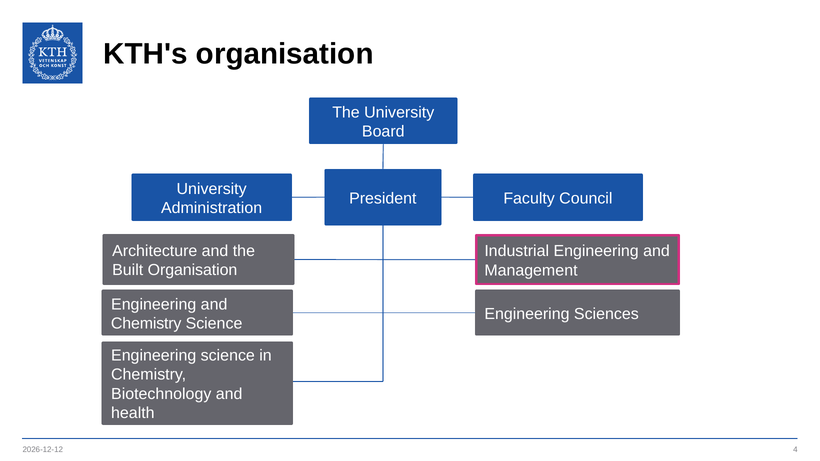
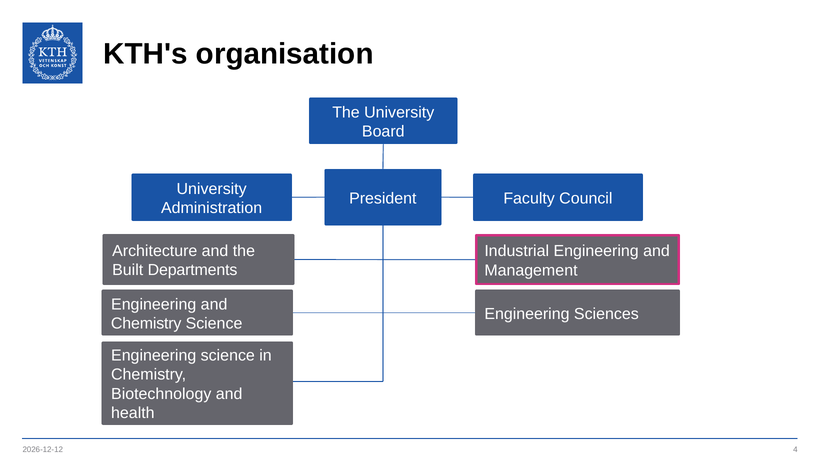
Built Organisation: Organisation -> Departments (193, 270)
